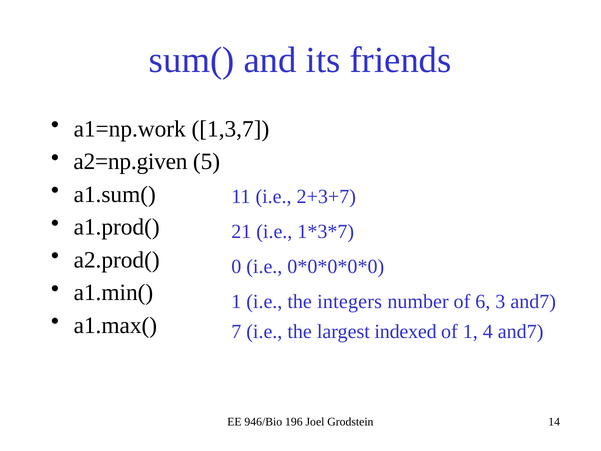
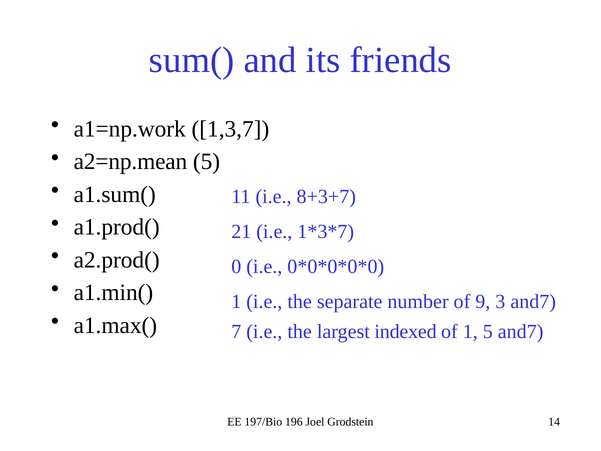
a2=np.given: a2=np.given -> a2=np.mean (130, 162)
2+3+7: 2+3+7 -> 8+3+7 (326, 196)
integers: integers -> separate (350, 302)
6: 6 -> 9 (483, 302)
1 4: 4 -> 5 (488, 332)
946/Bio: 946/Bio -> 197/Bio (263, 422)
